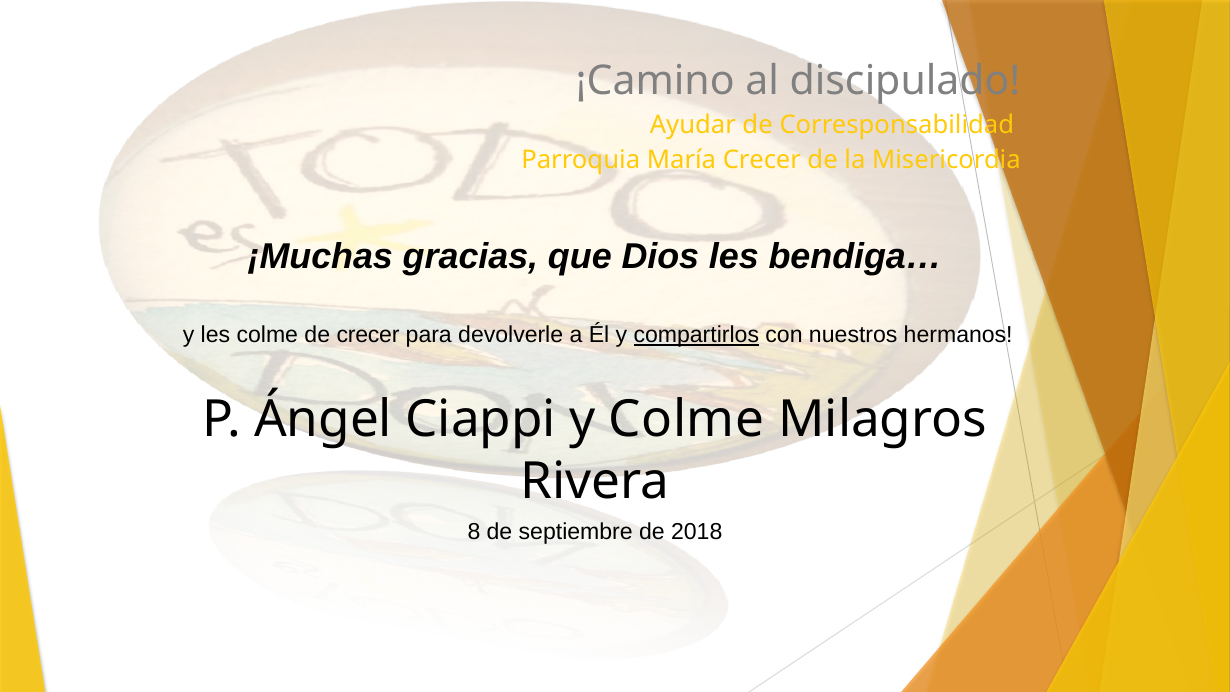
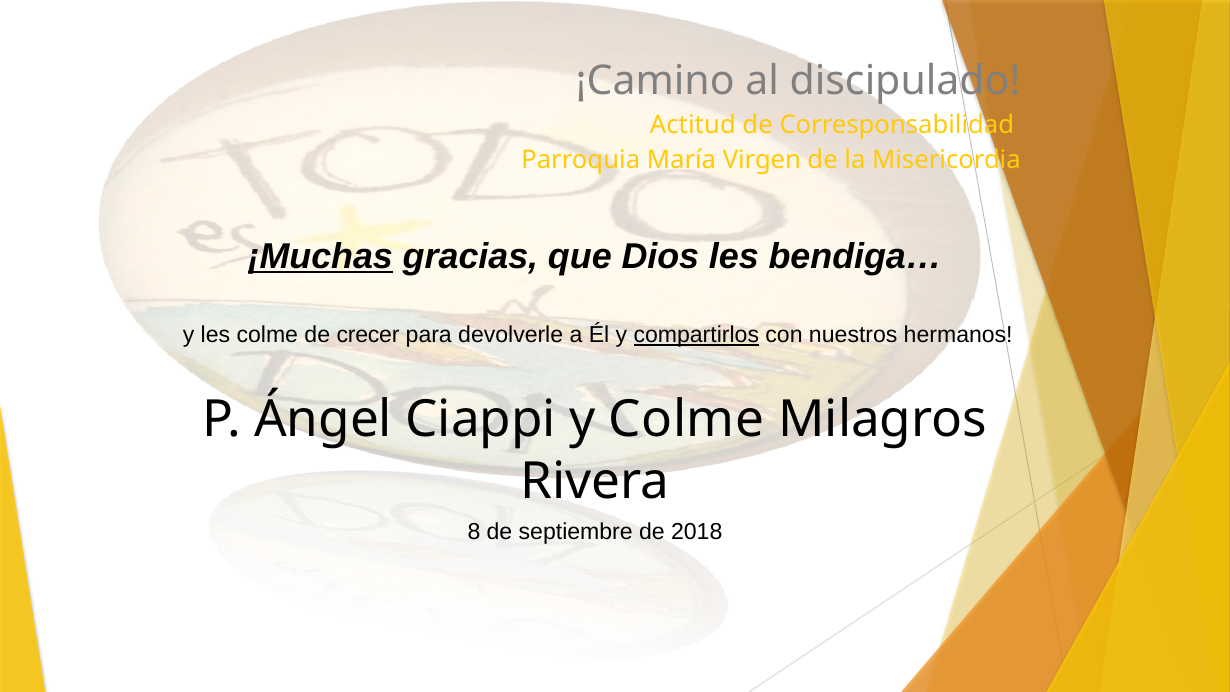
Ayudar: Ayudar -> Actitud (693, 125)
María Crecer: Crecer -> Virgen (762, 160)
¡Muchas underline: none -> present (320, 257)
